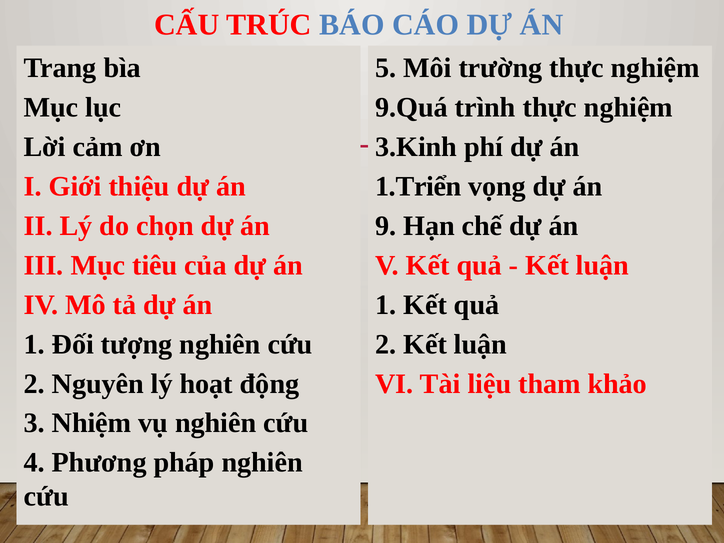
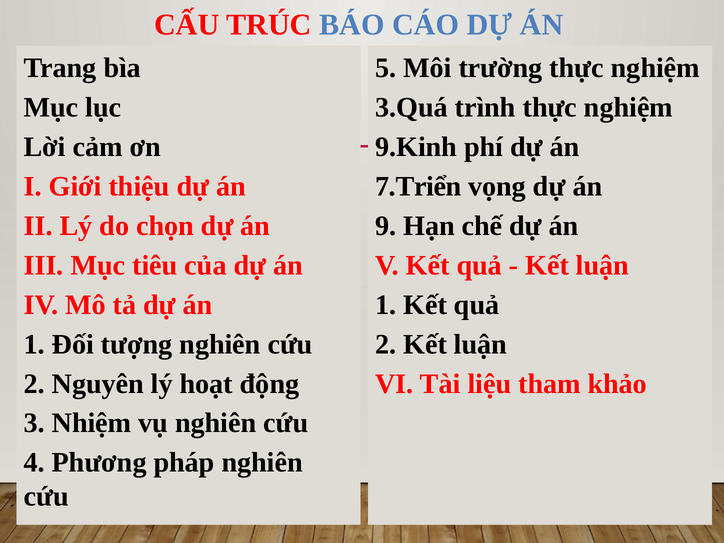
9.Quá: 9.Quá -> 3.Quá (411, 108)
3.Kinh: 3.Kinh -> 9.Kinh (416, 147)
1.Triển: 1.Triển -> 7.Triển (418, 187)
